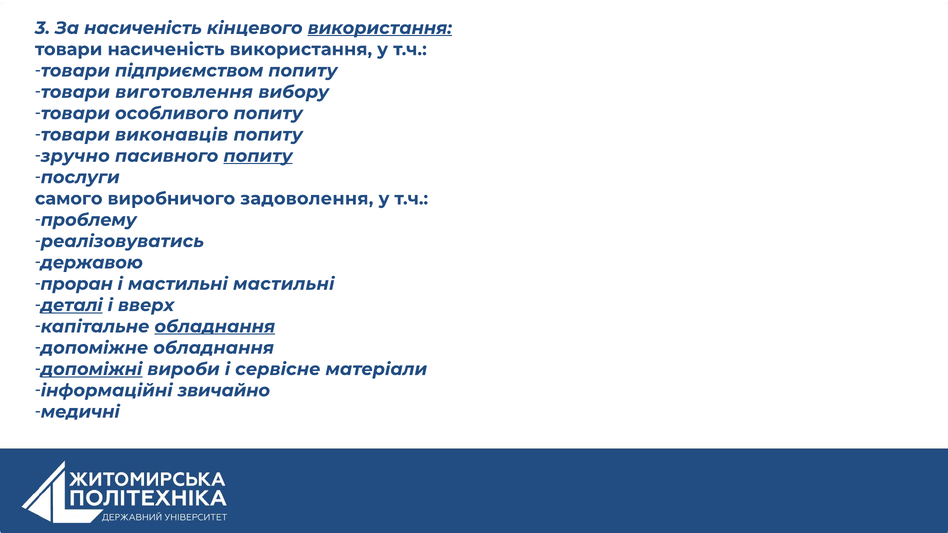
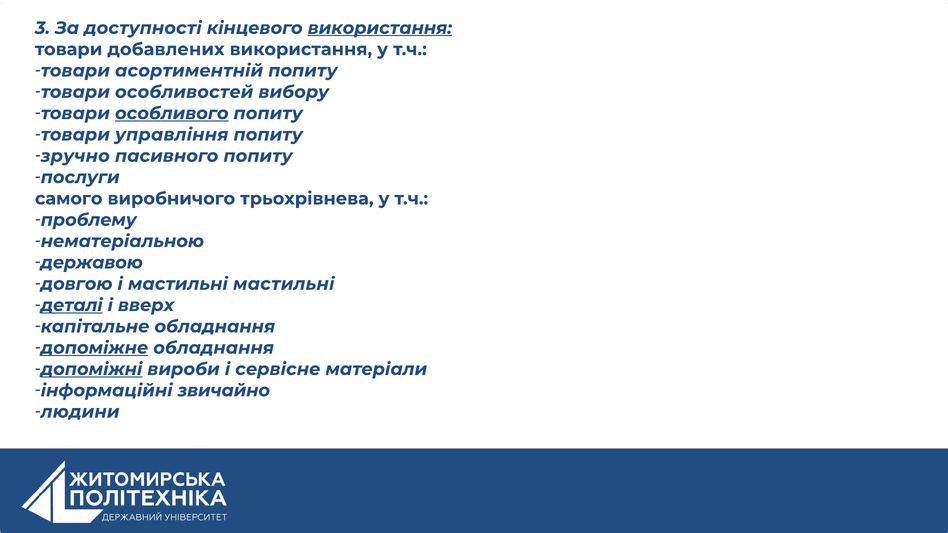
За насиченість: насиченість -> доступності (143, 28)
товари насиченість: насиченість -> добавлених (166, 49)
підприємством: підприємством -> асортиментній (189, 71)
виготовлення: виготовлення -> особливостей (184, 92)
особливого underline: none -> present (172, 113)
виконавців: виконавців -> управління (172, 135)
попиту underline: present -> none (258, 156)
задоволення: задоволення -> трьохрівнева (307, 199)
реалізовуватись: реалізовуватись -> нематеріальною (122, 241)
проран: проран -> довгою (77, 284)
обладнання underline: present -> none (215, 327)
допоміжне underline: none -> present (94, 348)
медичні: медичні -> людини (80, 412)
